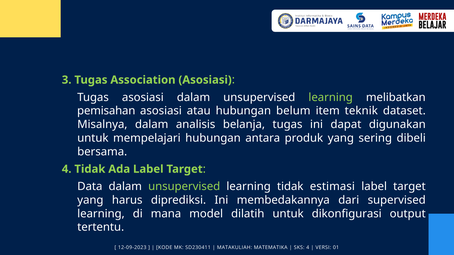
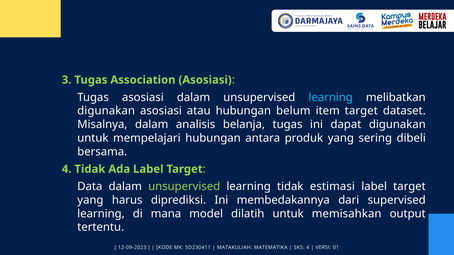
learning colour: light green -> light blue (331, 97)
pemisahan: pemisahan -> digunakan (106, 111)
item teknik: teknik -> target (361, 111)
dikonfigurasi: dikonfigurasi -> memisahkan (347, 214)
